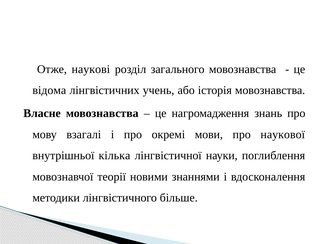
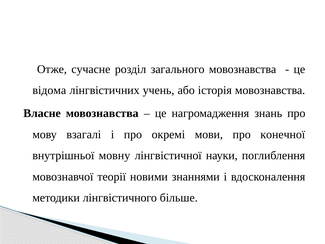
наукові: наукові -> сучасне (91, 69)
наукової: наукової -> конечної (283, 134)
кілька: кілька -> мовну (114, 155)
